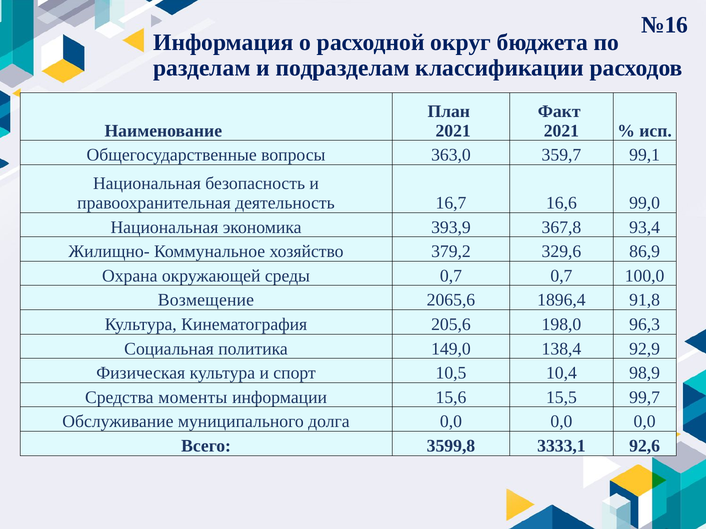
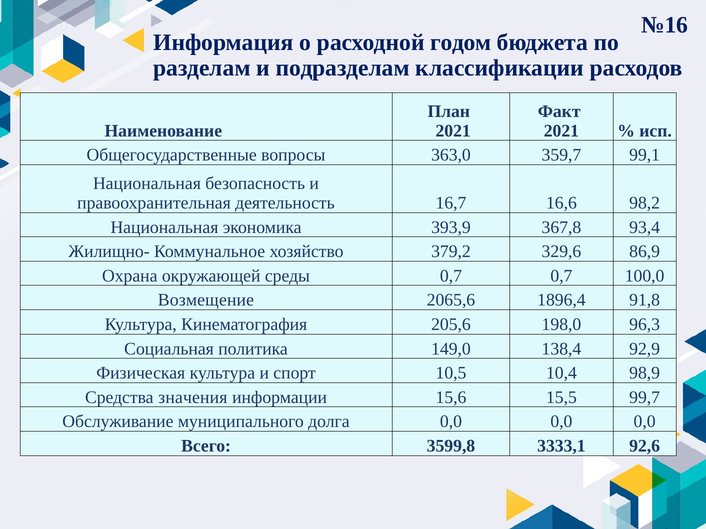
округ: округ -> годом (461, 42)
99,0: 99,0 -> 98,2 (645, 203)
моменты: моменты -> значения (193, 398)
